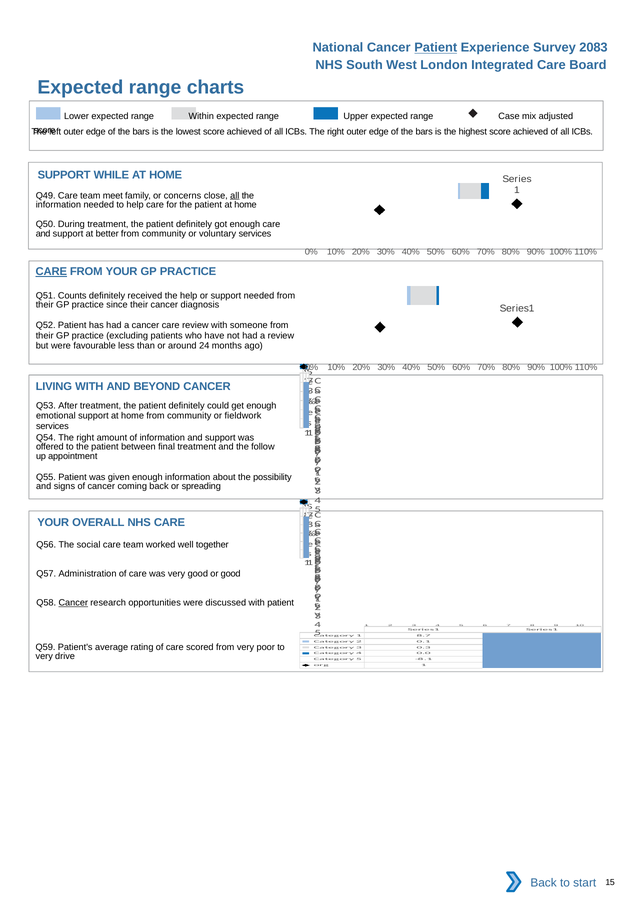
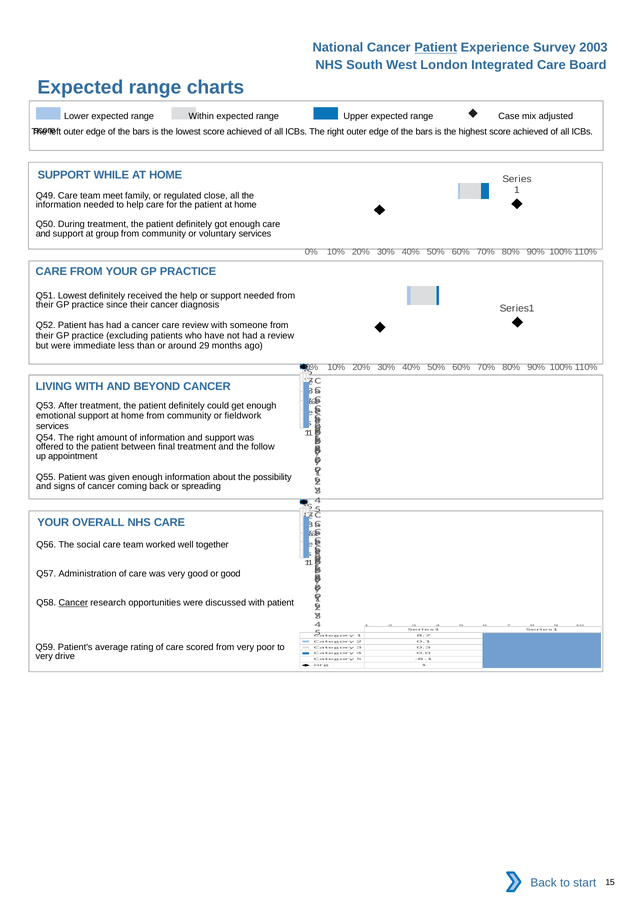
2083: 2083 -> 2003 (594, 48)
concerns: concerns -> regulated (183, 196)
all underline: present -> none (235, 196)
better: better -> group (107, 234)
CARE underline: present -> none (51, 272)
Q51 Counts: Counts -> Lowest (72, 296)
favourable: favourable -> immediate (95, 346)
24: 24 -> 29 (204, 346)
